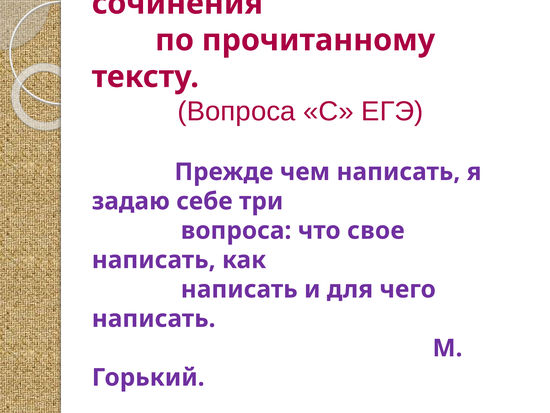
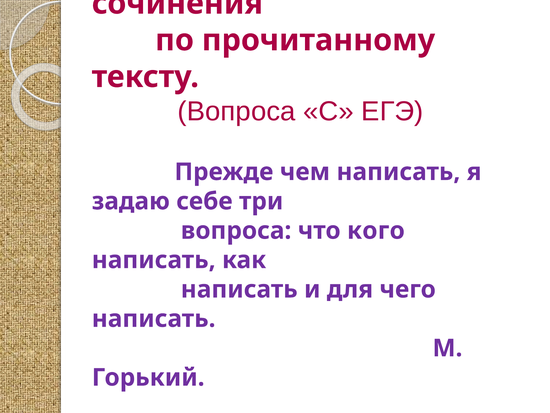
свое: свое -> кого (376, 230)
